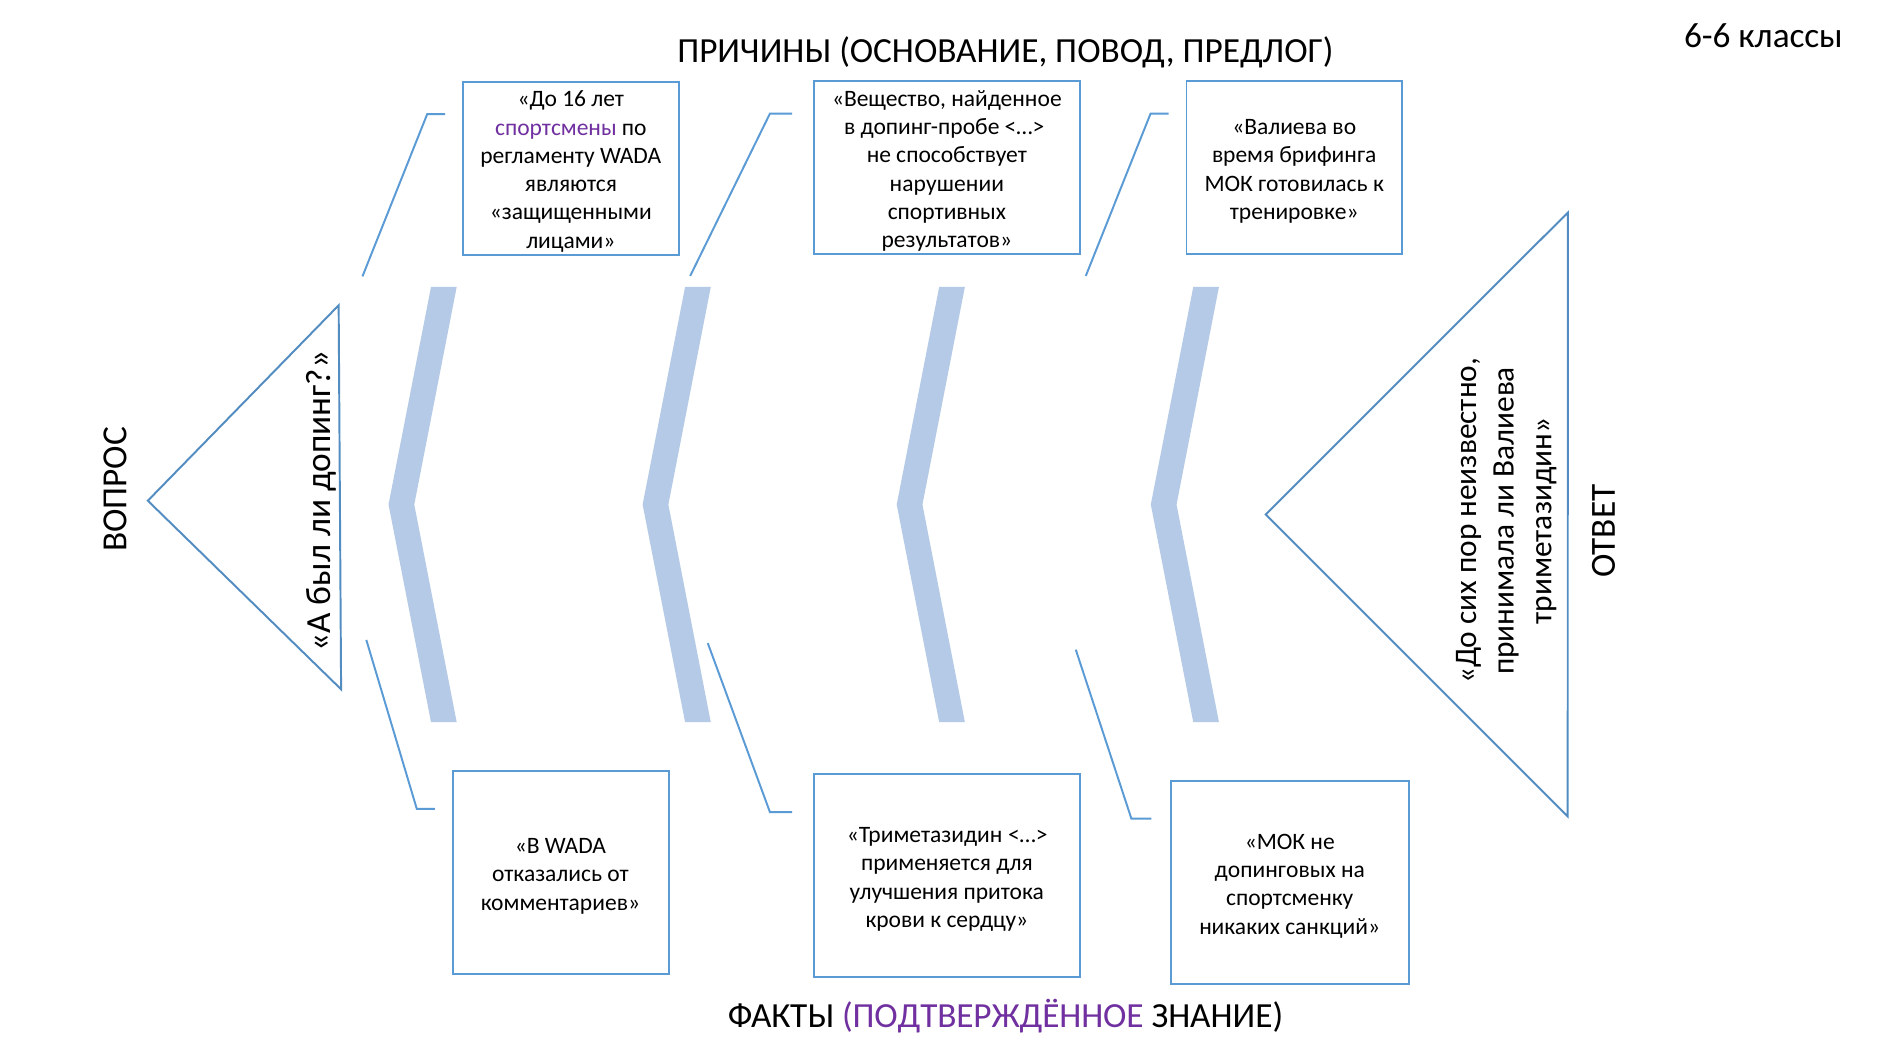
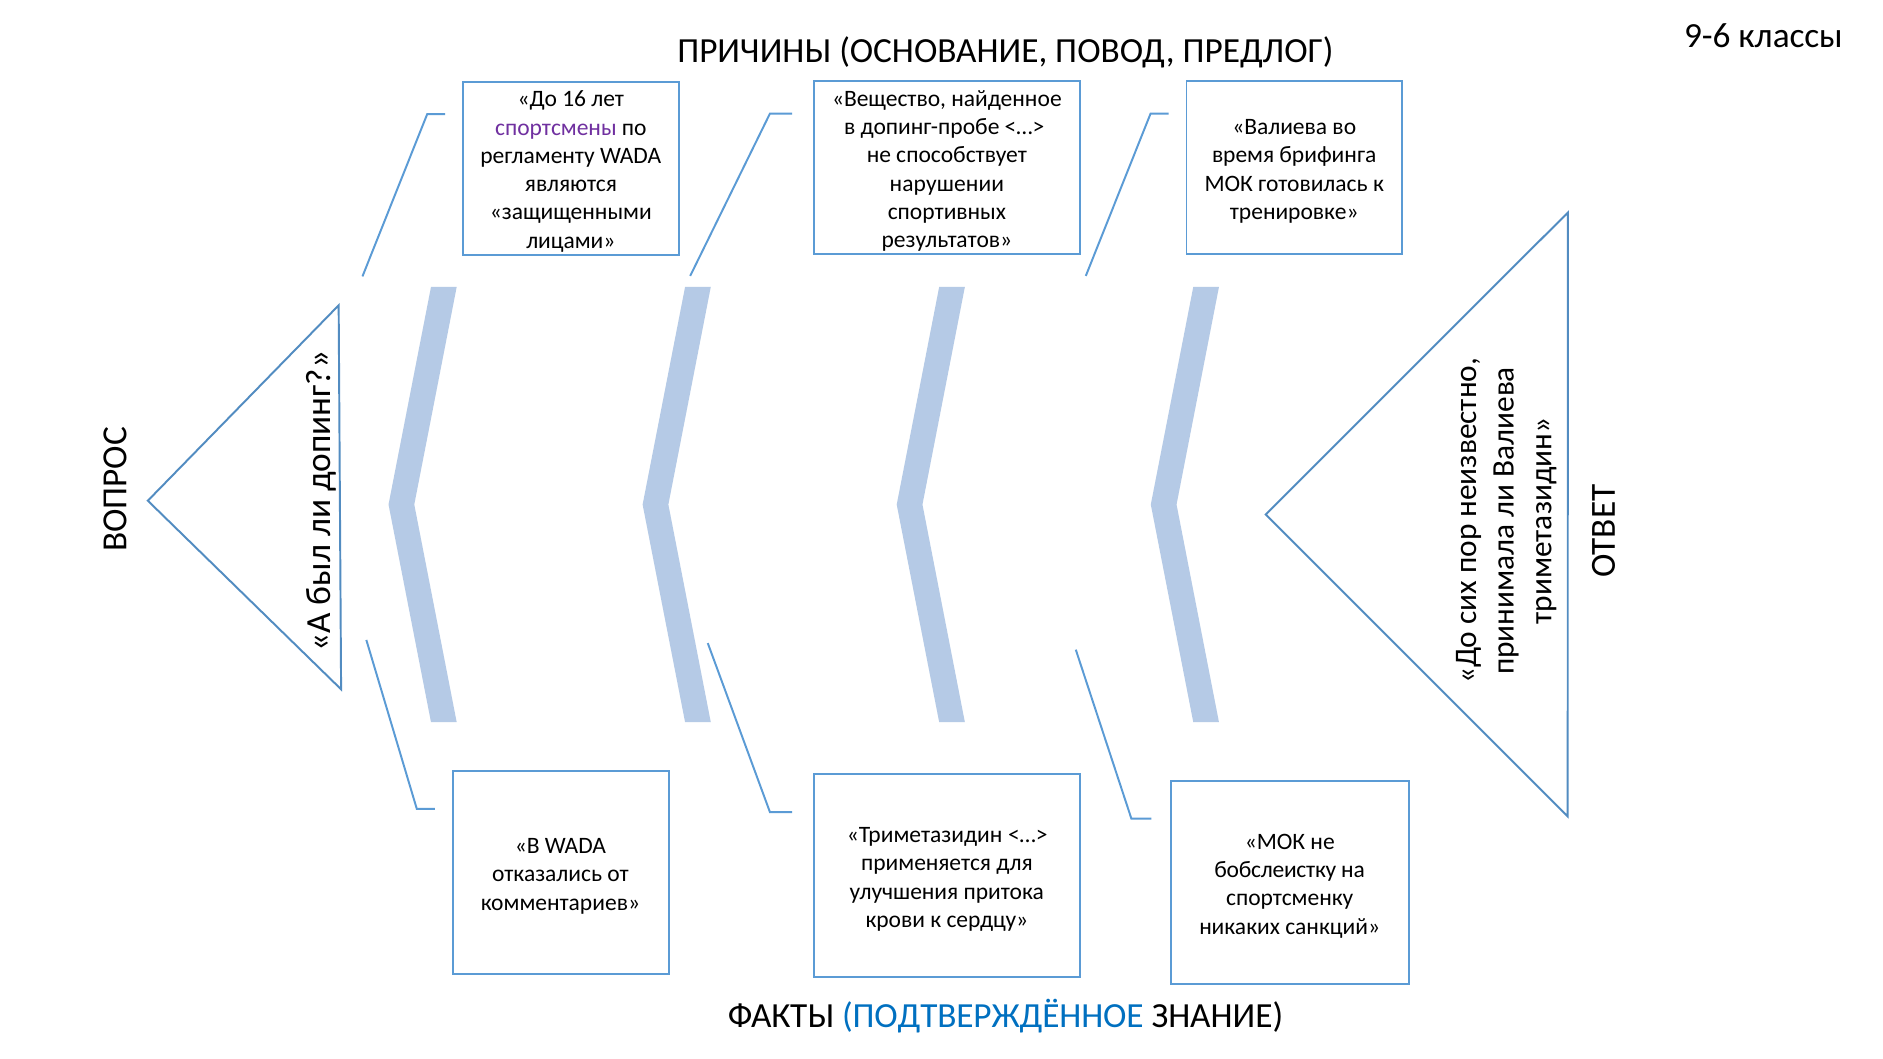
6-6: 6-6 -> 9-6 (1707, 35)
допинговых: допинговых -> бобслеистку (1275, 870)
ПОДТВЕРЖДЁННОЕ colour: purple -> blue (993, 1016)
